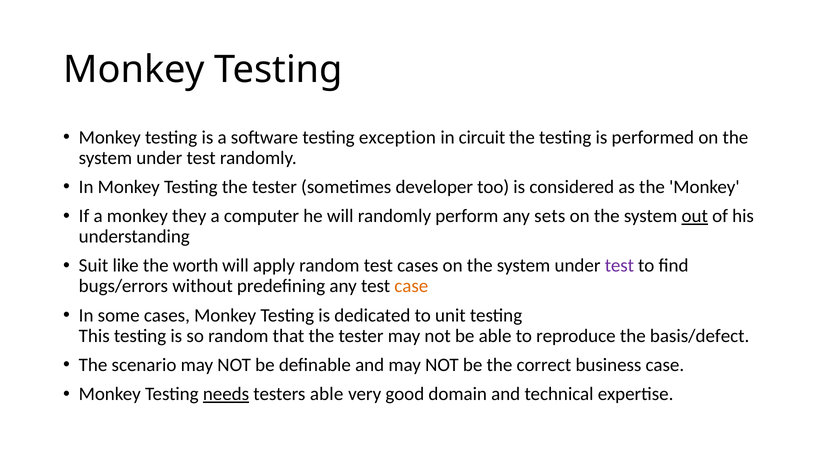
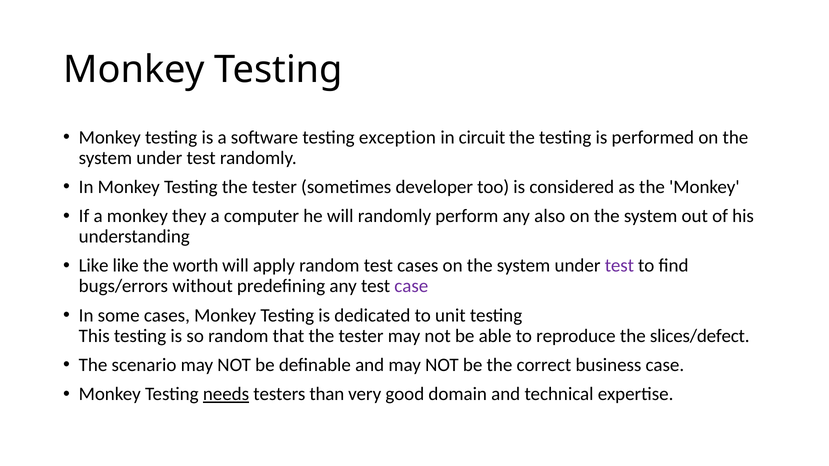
sets: sets -> also (550, 216)
out underline: present -> none (695, 216)
Suit: Suit -> Like (94, 266)
case colour: orange -> purple (411, 286)
basis/defect: basis/defect -> slices/defect (700, 336)
testers able: able -> than (327, 394)
